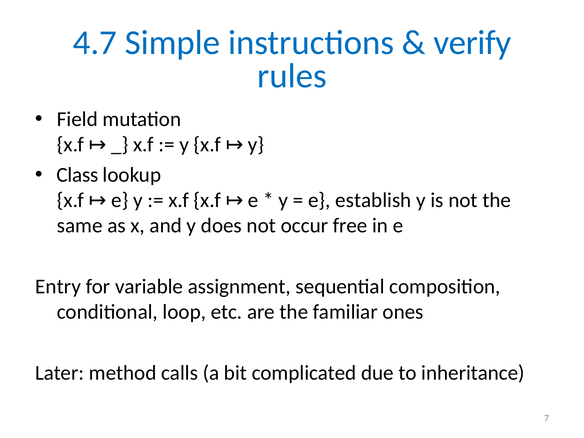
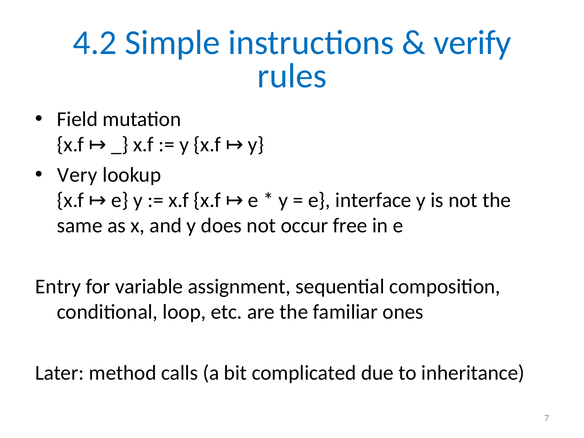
4.7: 4.7 -> 4.2 (95, 43)
Class: Class -> Very (77, 175)
establish: establish -> interface (373, 200)
